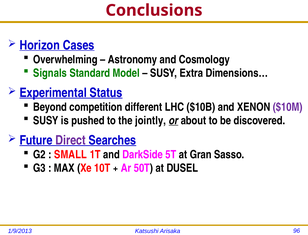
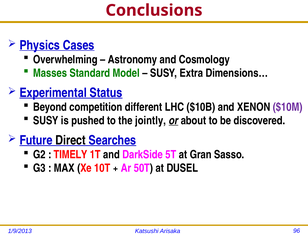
Horizon: Horizon -> Physics (40, 45)
Signals: Signals -> Masses (50, 73)
Direct colour: purple -> black (71, 140)
SMALL: SMALL -> TIMELY (71, 154)
